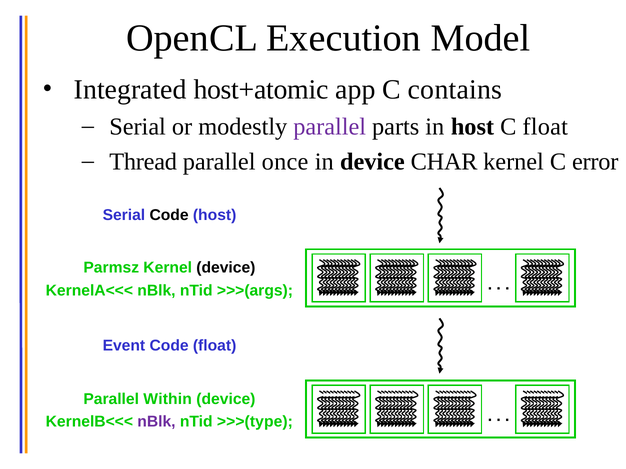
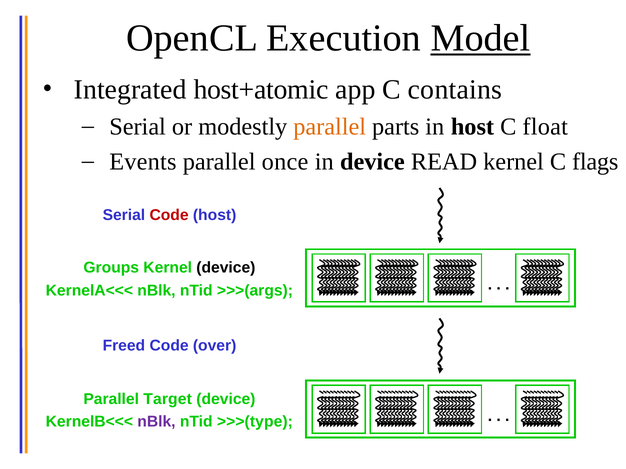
Model underline: none -> present (481, 38)
parallel colour: purple -> orange (330, 127)
Thread: Thread -> Events (143, 162)
CHAR: CHAR -> READ (444, 162)
error: error -> flags (595, 162)
Code colour: black -> red (169, 216)
Parmsz: Parmsz -> Groups (111, 268)
Event: Event -> Freed (124, 346)
Code float: float -> over (215, 346)
Within: Within -> Target (168, 399)
